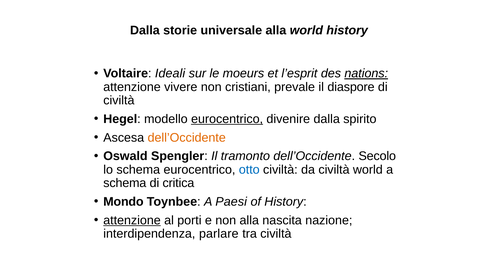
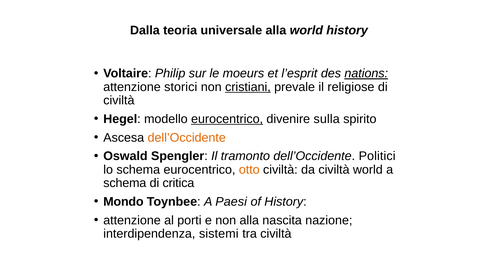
storie: storie -> teoria (180, 31)
Ideali: Ideali -> Philip (170, 74)
vivere: vivere -> storici (181, 87)
cristiani underline: none -> present (248, 87)
diaspore: diaspore -> religiose (351, 87)
divenire dalla: dalla -> sulla (327, 119)
Secolo: Secolo -> Politici (377, 156)
otto colour: blue -> orange (249, 170)
attenzione underline: present -> none (132, 220)
parlare: parlare -> sistemi (219, 234)
